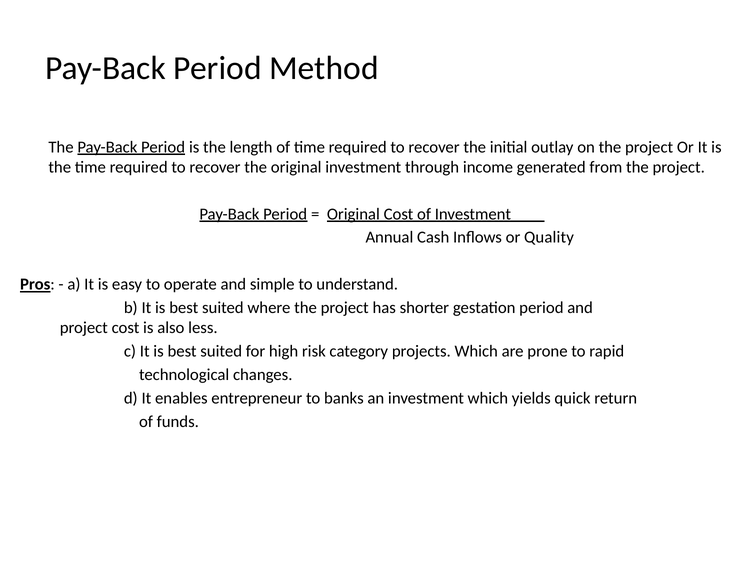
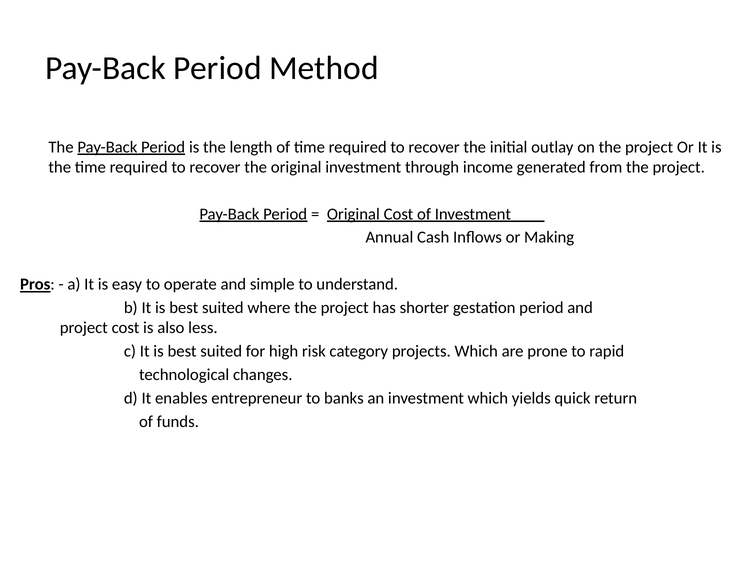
Quality: Quality -> Making (549, 238)
